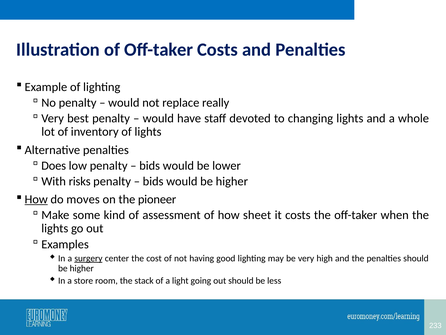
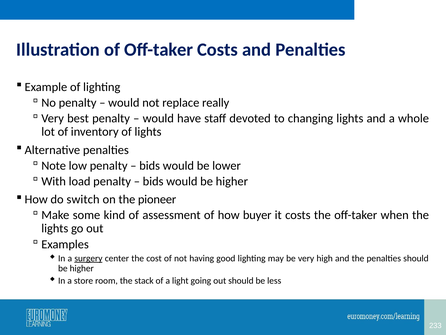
Does: Does -> Note (54, 165)
risks: risks -> load (80, 181)
How underline: present -> none (36, 199)
moves: moves -> switch (83, 199)
sheet: sheet -> buyer (257, 215)
